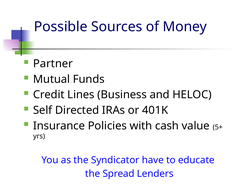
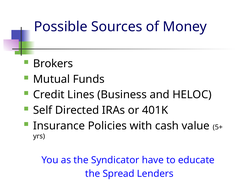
Partner: Partner -> Brokers (53, 64)
